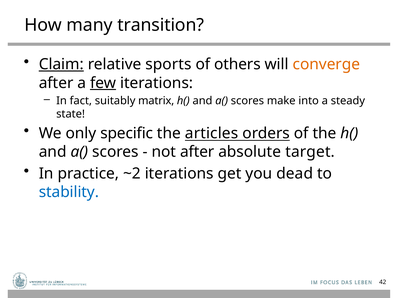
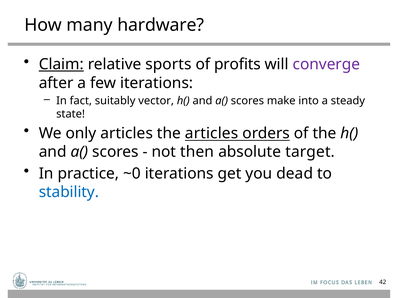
transition: transition -> hardware (161, 25)
others: others -> profits (237, 64)
converge colour: orange -> purple (326, 64)
few underline: present -> none (103, 83)
matrix: matrix -> vector (156, 101)
only specific: specific -> articles (127, 133)
not after: after -> then (197, 152)
~2: ~2 -> ~0 (132, 174)
